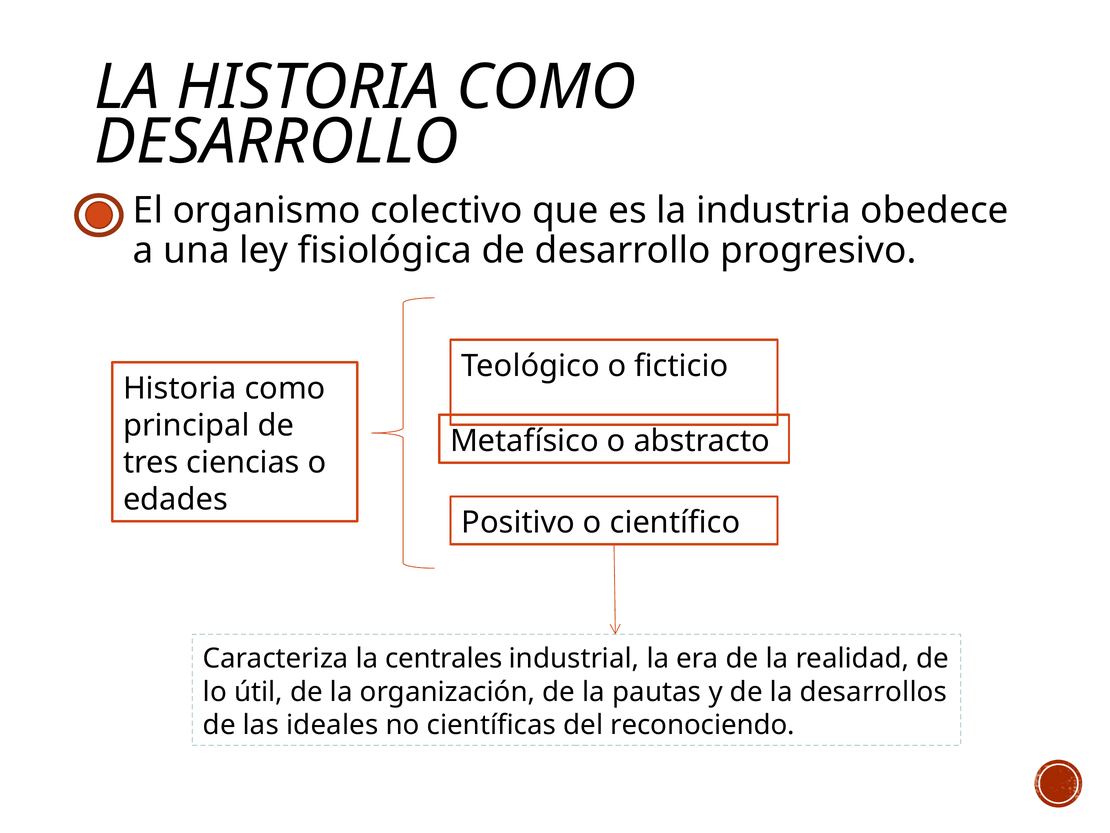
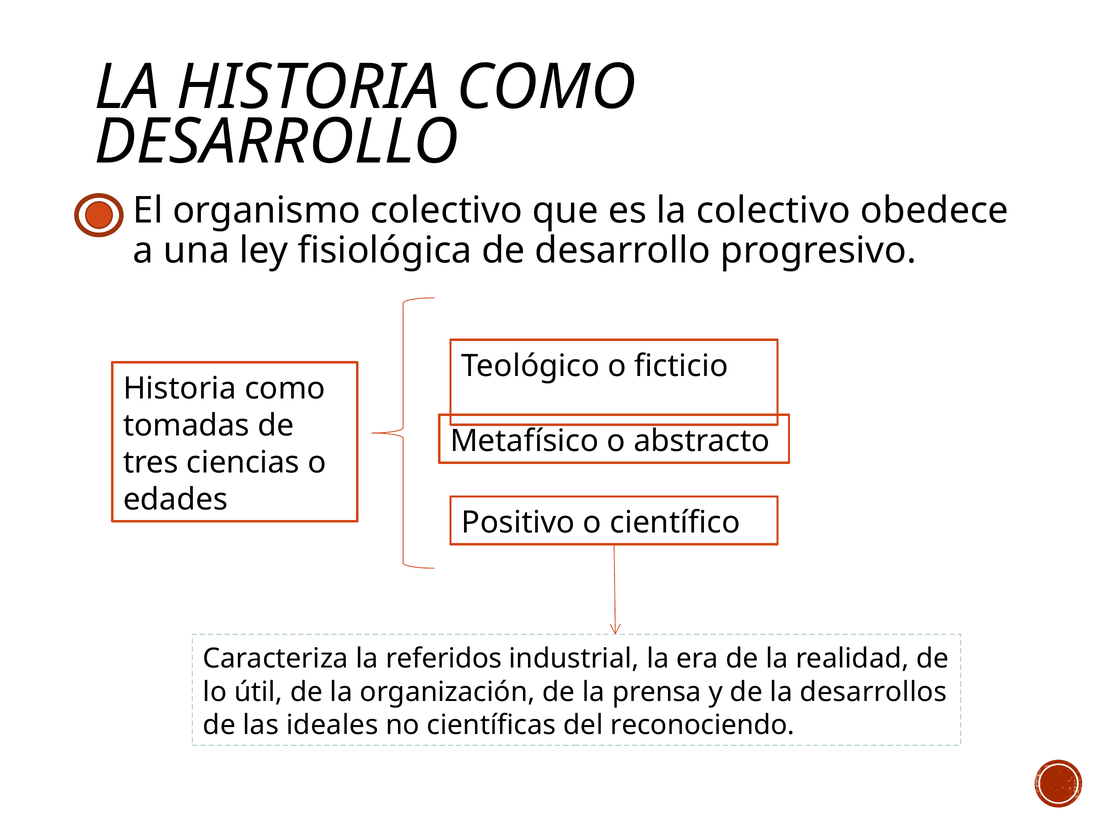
la industria: industria -> colectivo (773, 210)
principal: principal -> tomadas (186, 425)
centrales: centrales -> referidos (444, 658)
pautas: pautas -> prensa (657, 691)
